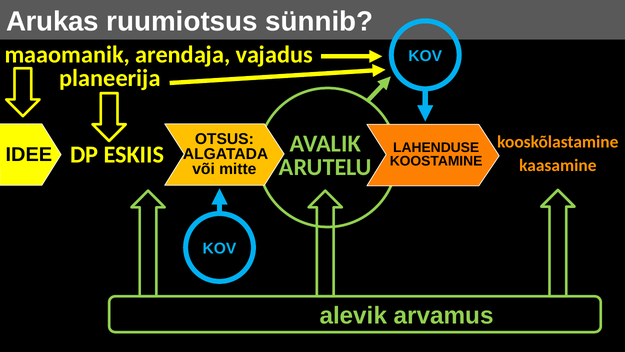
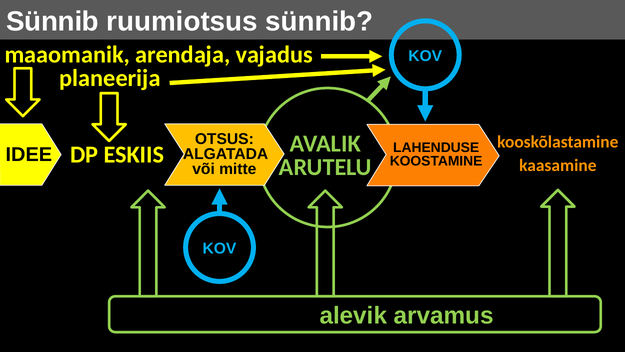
Arukas: Arukas -> Sünnib (53, 22)
